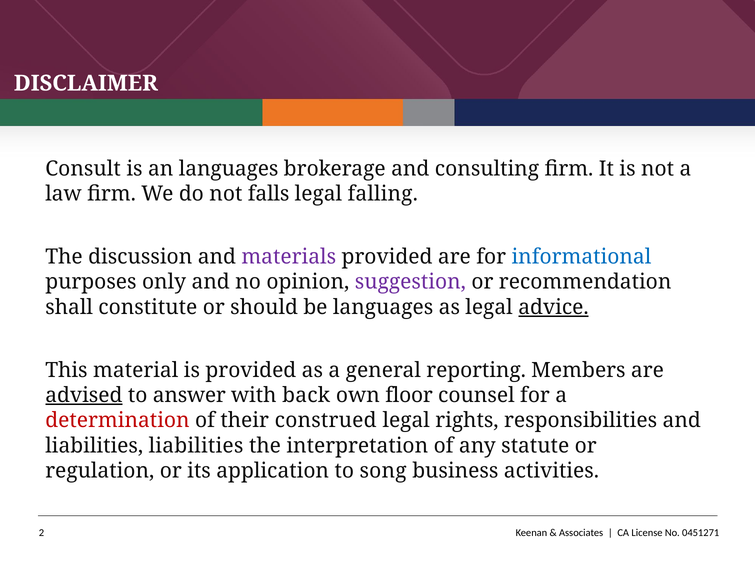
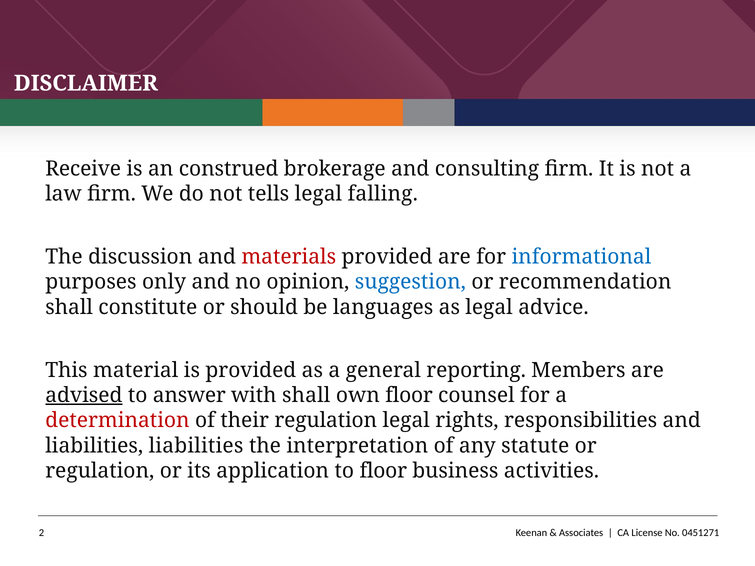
Consult: Consult -> Receive (83, 169)
an languages: languages -> construed (229, 169)
falls: falls -> tells (269, 194)
materials colour: purple -> red (289, 257)
suggestion colour: purple -> blue (410, 282)
advice underline: present -> none (553, 307)
with back: back -> shall (306, 395)
their construed: construed -> regulation (326, 421)
to song: song -> floor (383, 471)
